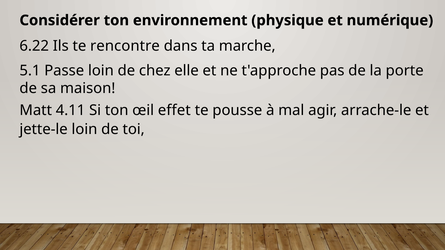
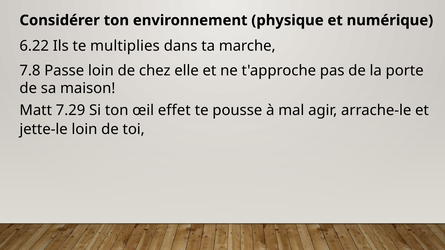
rencontre: rencontre -> multiplies (125, 46)
5.1: 5.1 -> 7.8 (30, 71)
4.11: 4.11 -> 7.29 (71, 110)
